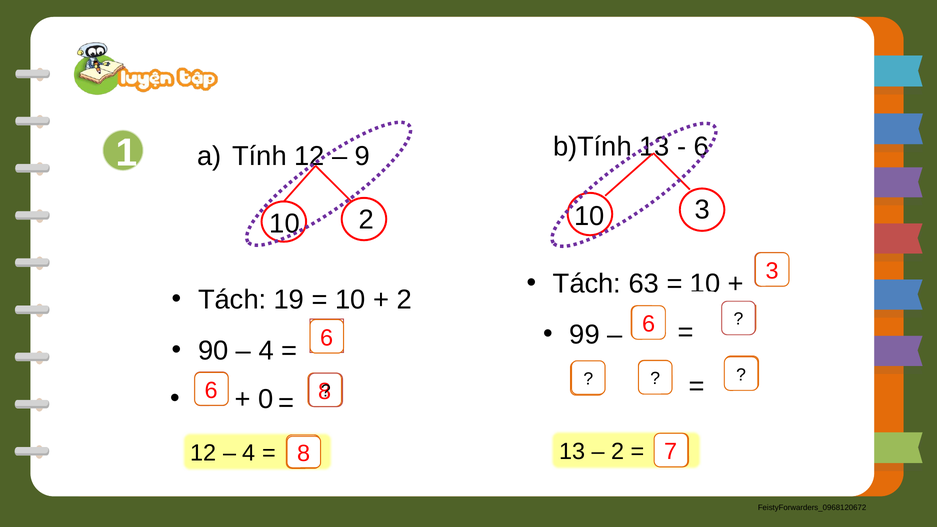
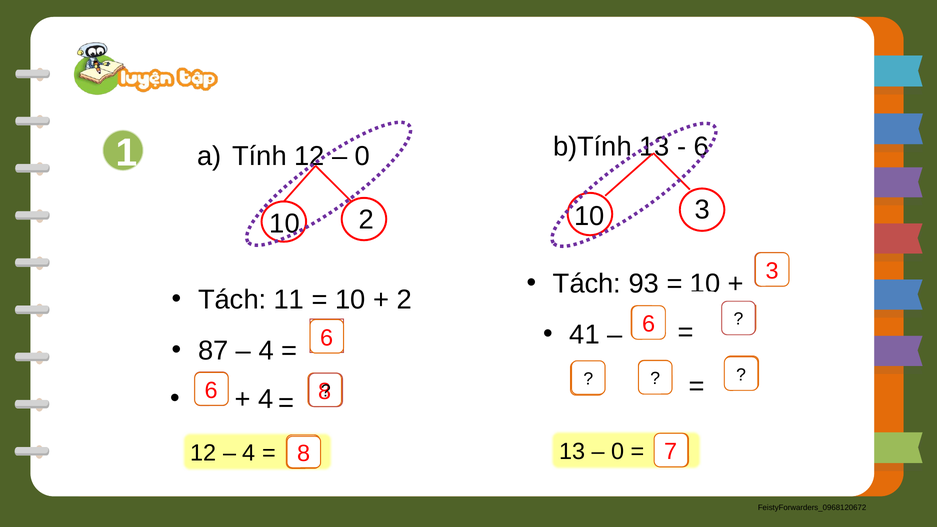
9: 9 -> 0 (363, 156)
63: 63 -> 93 (644, 284)
19: 19 -> 11 (289, 300)
99: 99 -> 41 (585, 335)
90: 90 -> 87 (213, 351)
0: 0 -> 4 (266, 399)
2: 2 -> 0 (618, 452)
